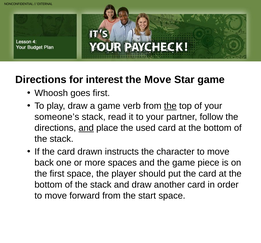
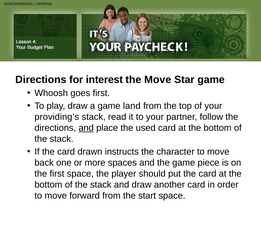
verb: verb -> land (132, 106)
the underline: present -> none (170, 106)
someone’s: someone’s -> providing’s (57, 117)
